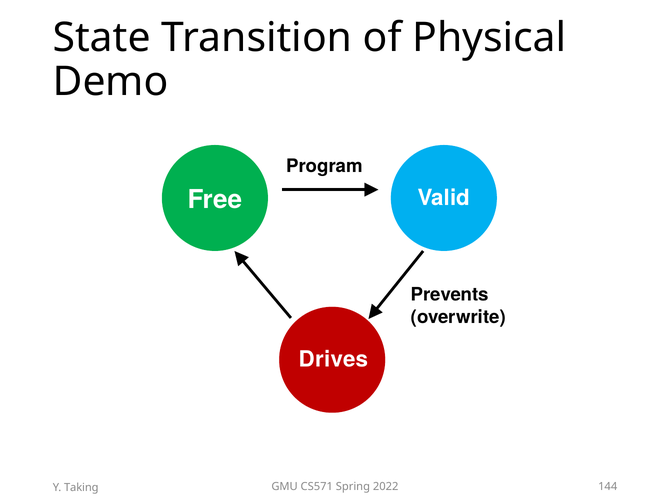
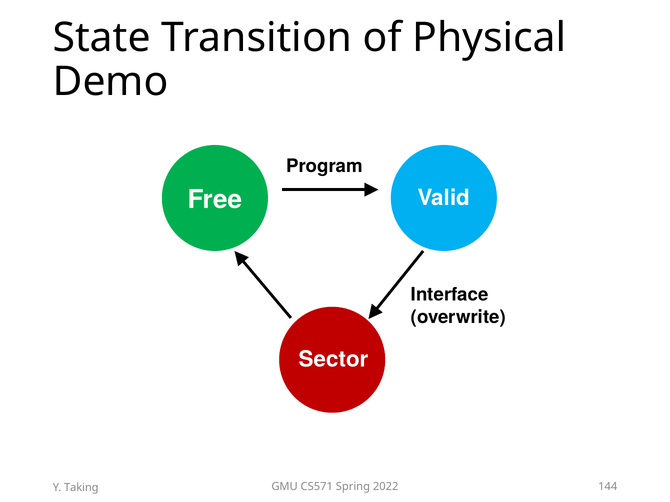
Prevents: Prevents -> Interface (450, 295)
Drives: Drives -> Sector (334, 360)
